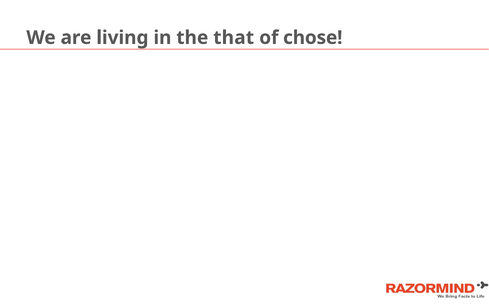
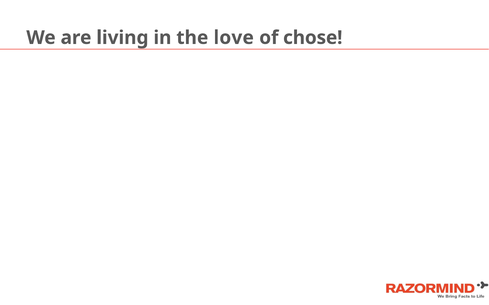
that: that -> love (234, 38)
